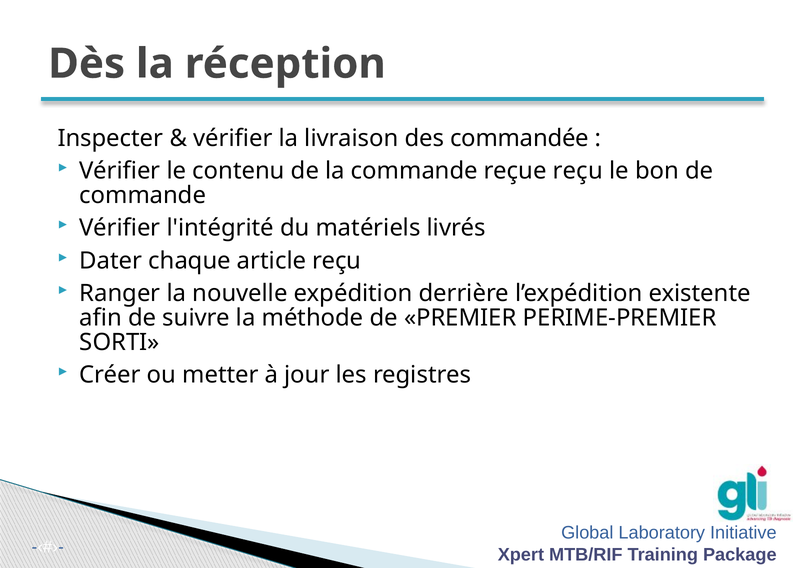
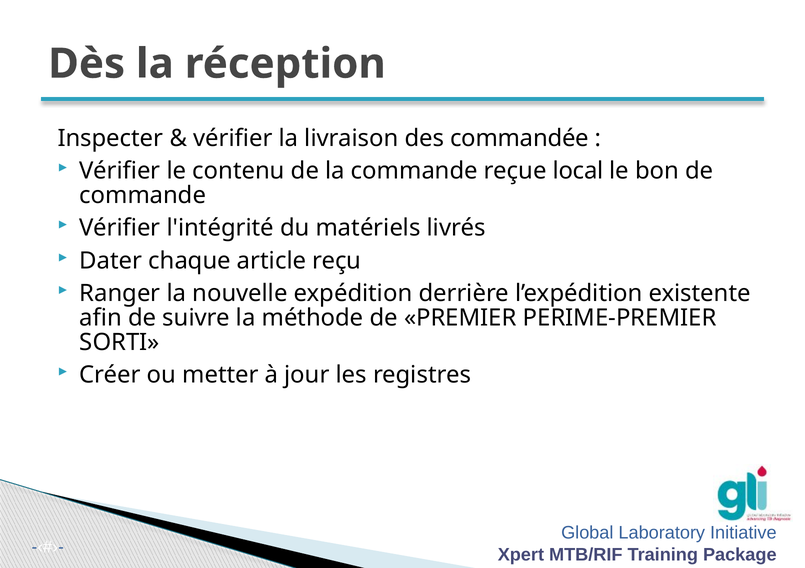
reçue reçu: reçu -> local (578, 171)
